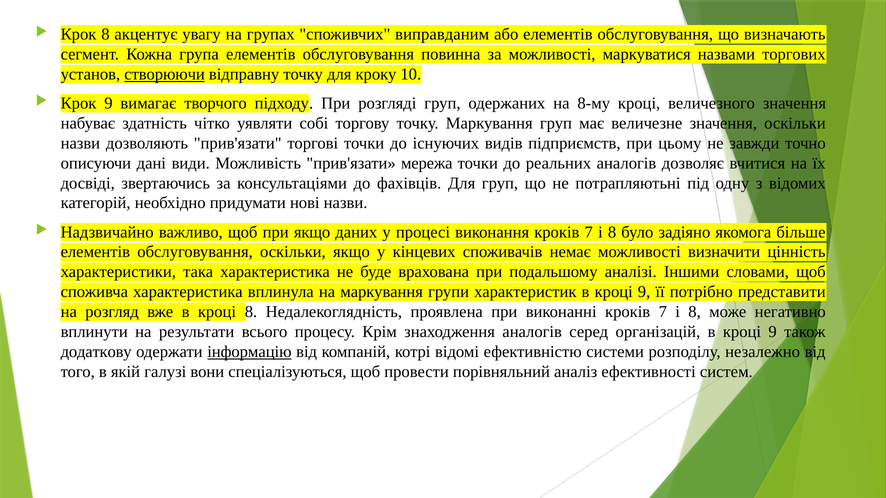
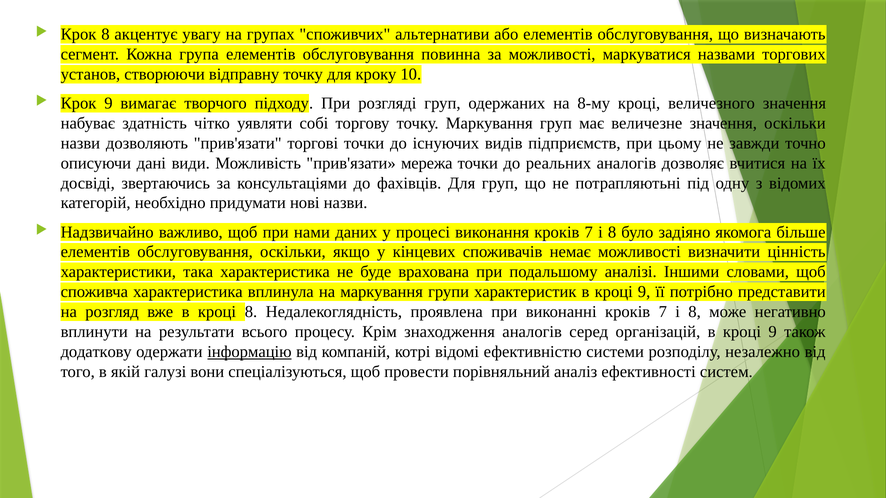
виправданим: виправданим -> альтернативи (442, 34)
створюючи underline: present -> none (165, 74)
при якщо: якщо -> нами (312, 232)
